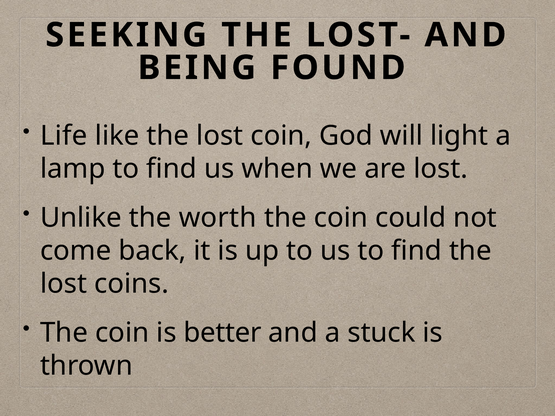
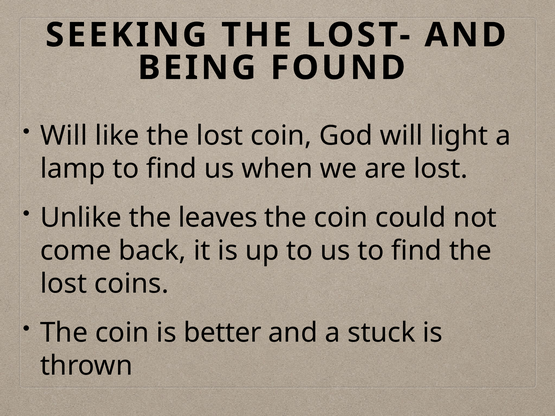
Life: Life -> Will (64, 136)
worth: worth -> leaves (218, 218)
